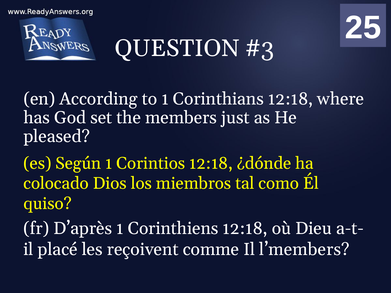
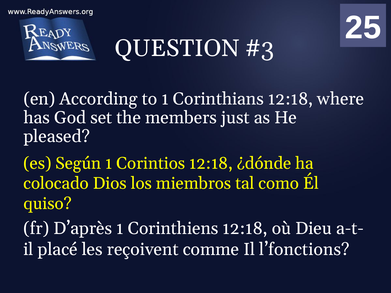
l’members: l’members -> l’fonctions (304, 249)
